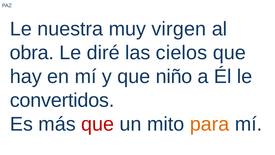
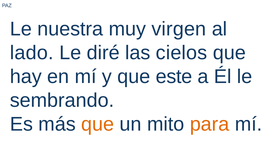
obra: obra -> lado (32, 53)
niño: niño -> este (174, 76)
convertidos: convertidos -> sembrando (62, 100)
que colour: red -> orange (98, 124)
